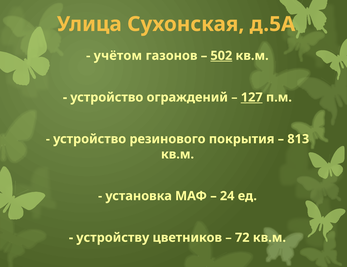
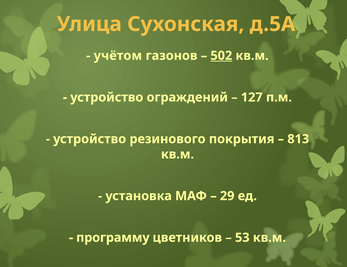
127 underline: present -> none (252, 97)
24: 24 -> 29 (227, 196)
устройству: устройству -> программу (113, 238)
72: 72 -> 53 (242, 238)
